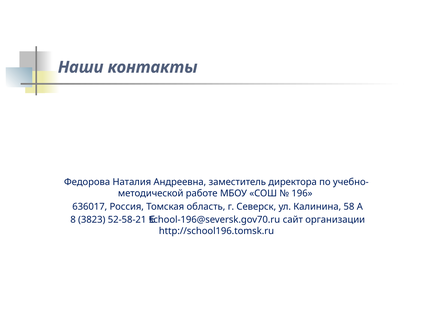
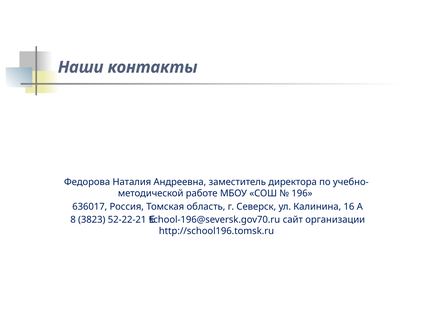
58: 58 -> 16 (349, 206)
52-58-21: 52-58-21 -> 52-22-21 (127, 219)
